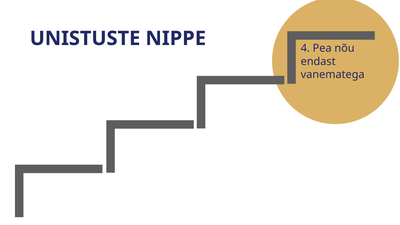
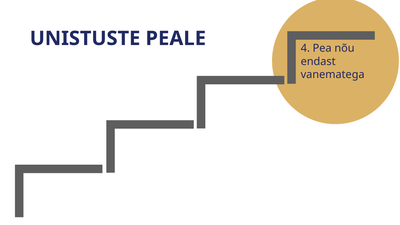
NIPPE: NIPPE -> PEALE (176, 38)
